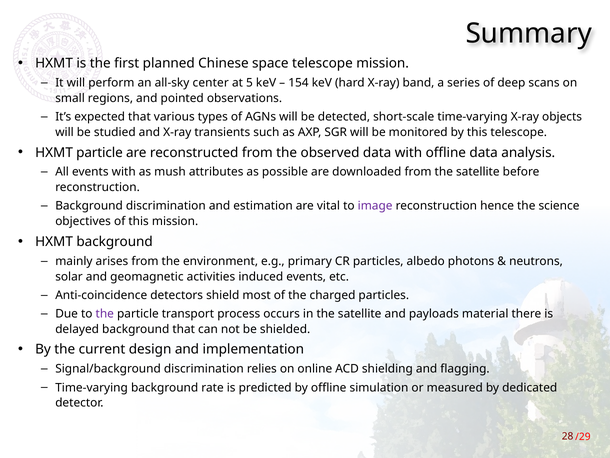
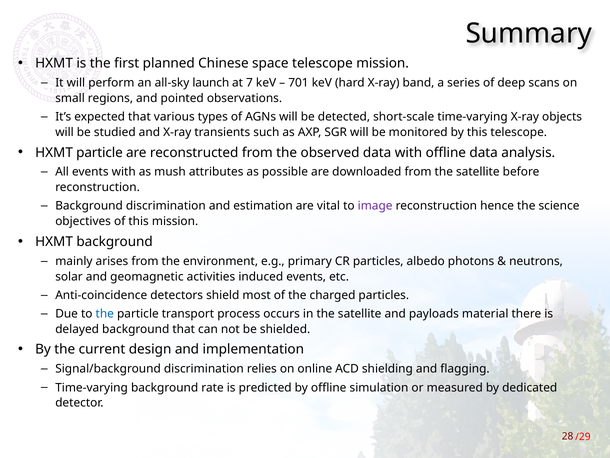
center: center -> launch (211, 83)
5: 5 -> 7 (250, 83)
154: 154 -> 701 (298, 83)
the colour: purple -> blue (105, 313)
